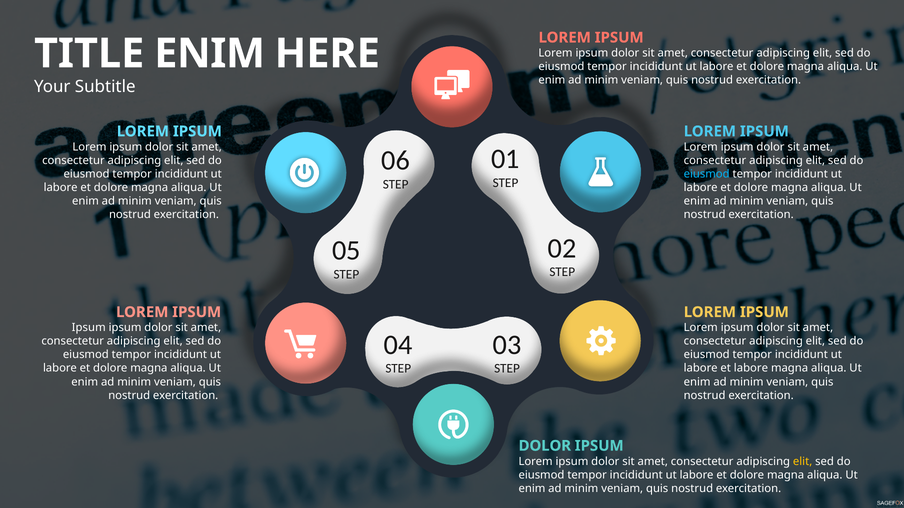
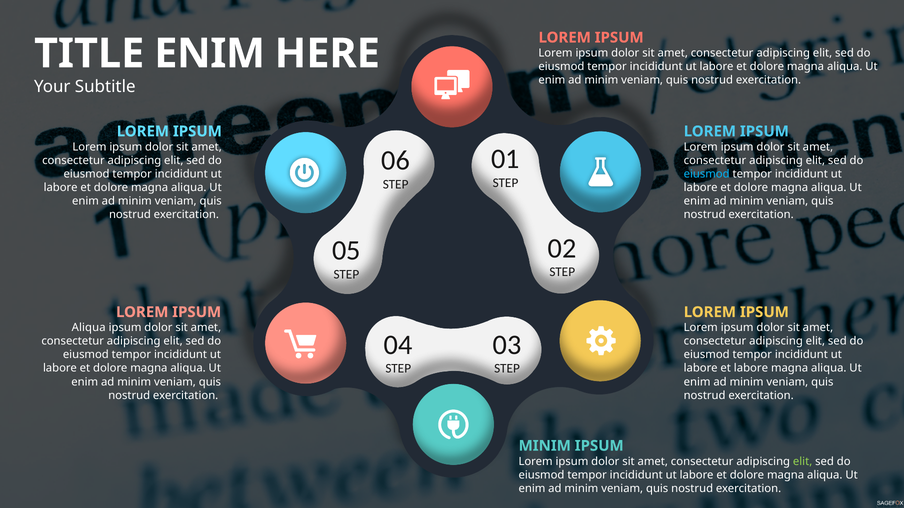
Ipsum: Ipsum -> Aliqua (89, 328)
DOLOR: DOLOR -> MINIM (545, 446)
elit colour: yellow -> light green (803, 462)
